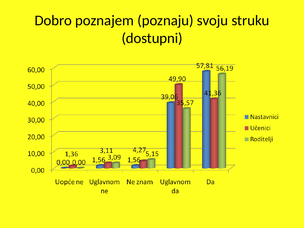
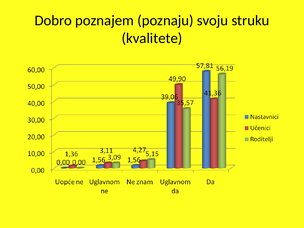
dostupni: dostupni -> kvalitete (152, 38)
